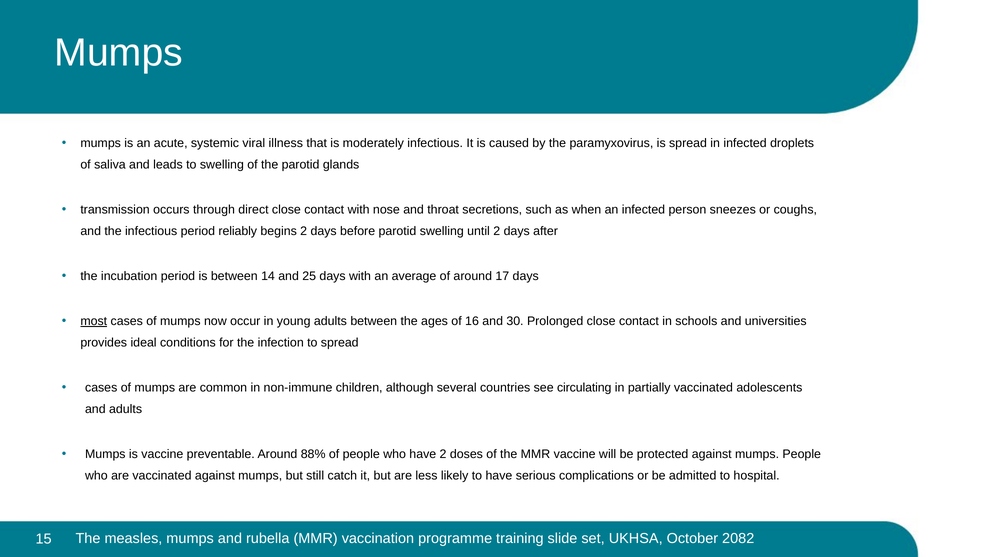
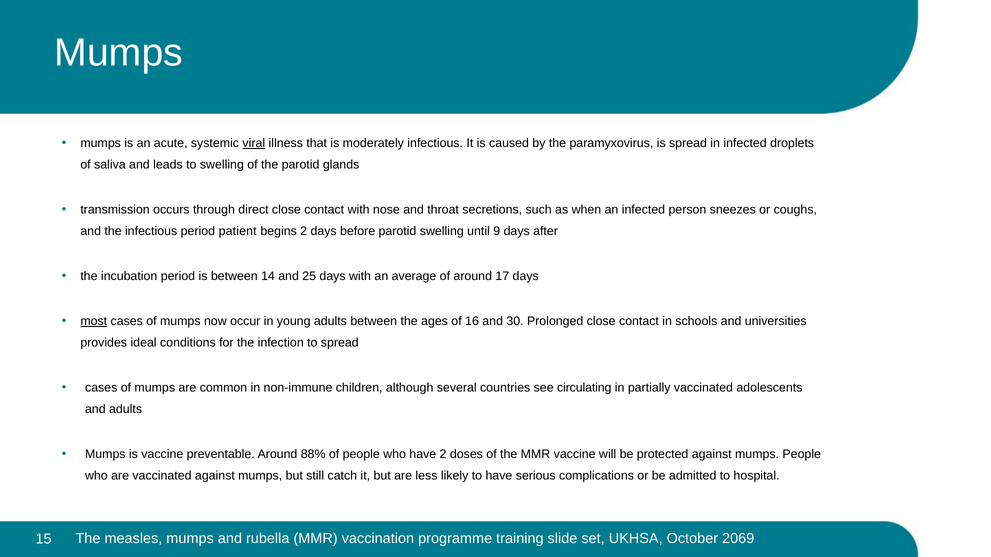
viral underline: none -> present (254, 143)
reliably: reliably -> patient (238, 231)
until 2: 2 -> 9 (497, 231)
2082: 2082 -> 2069 (738, 539)
